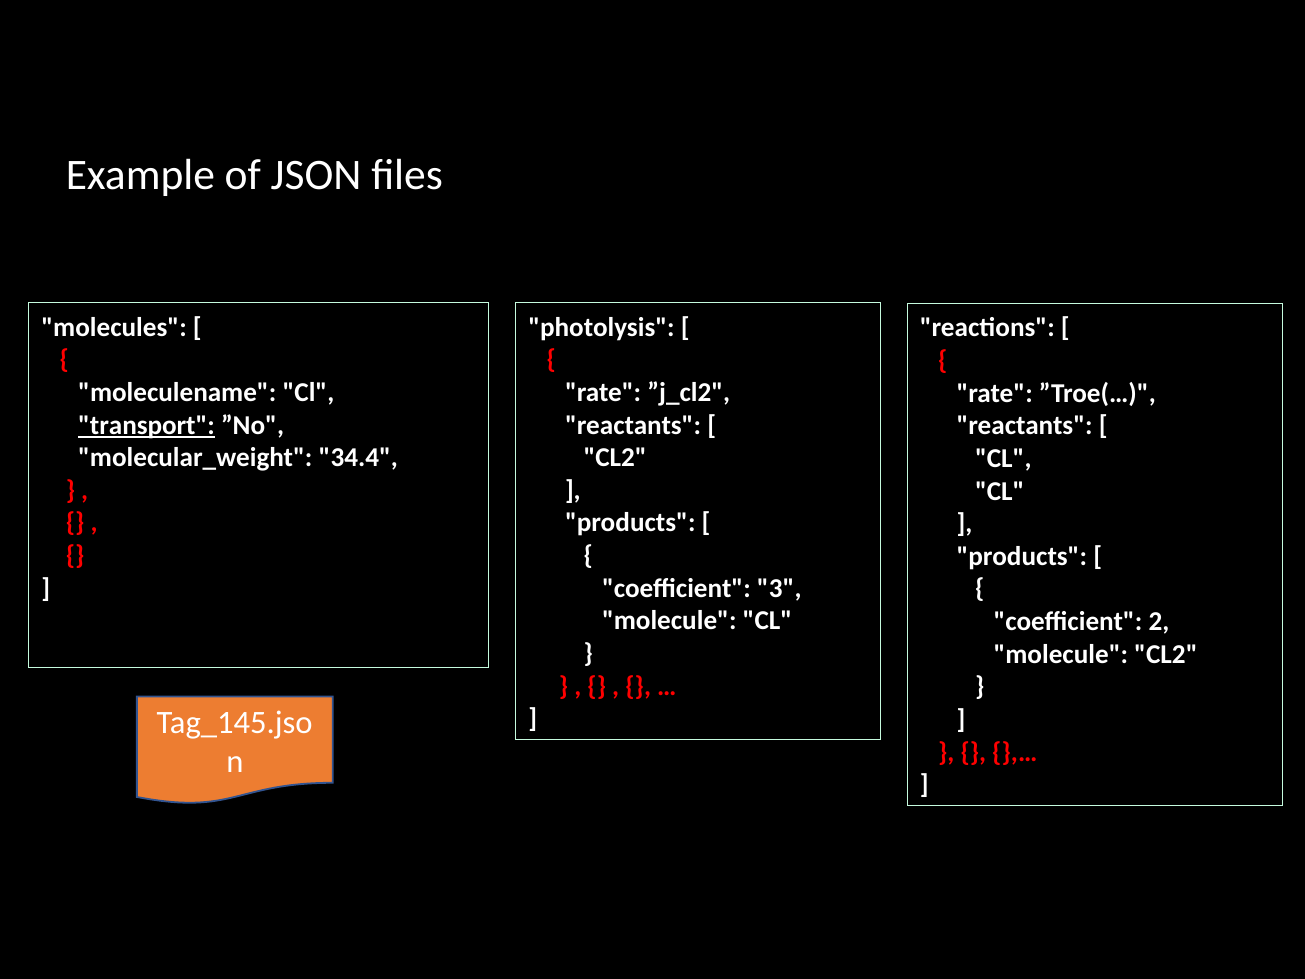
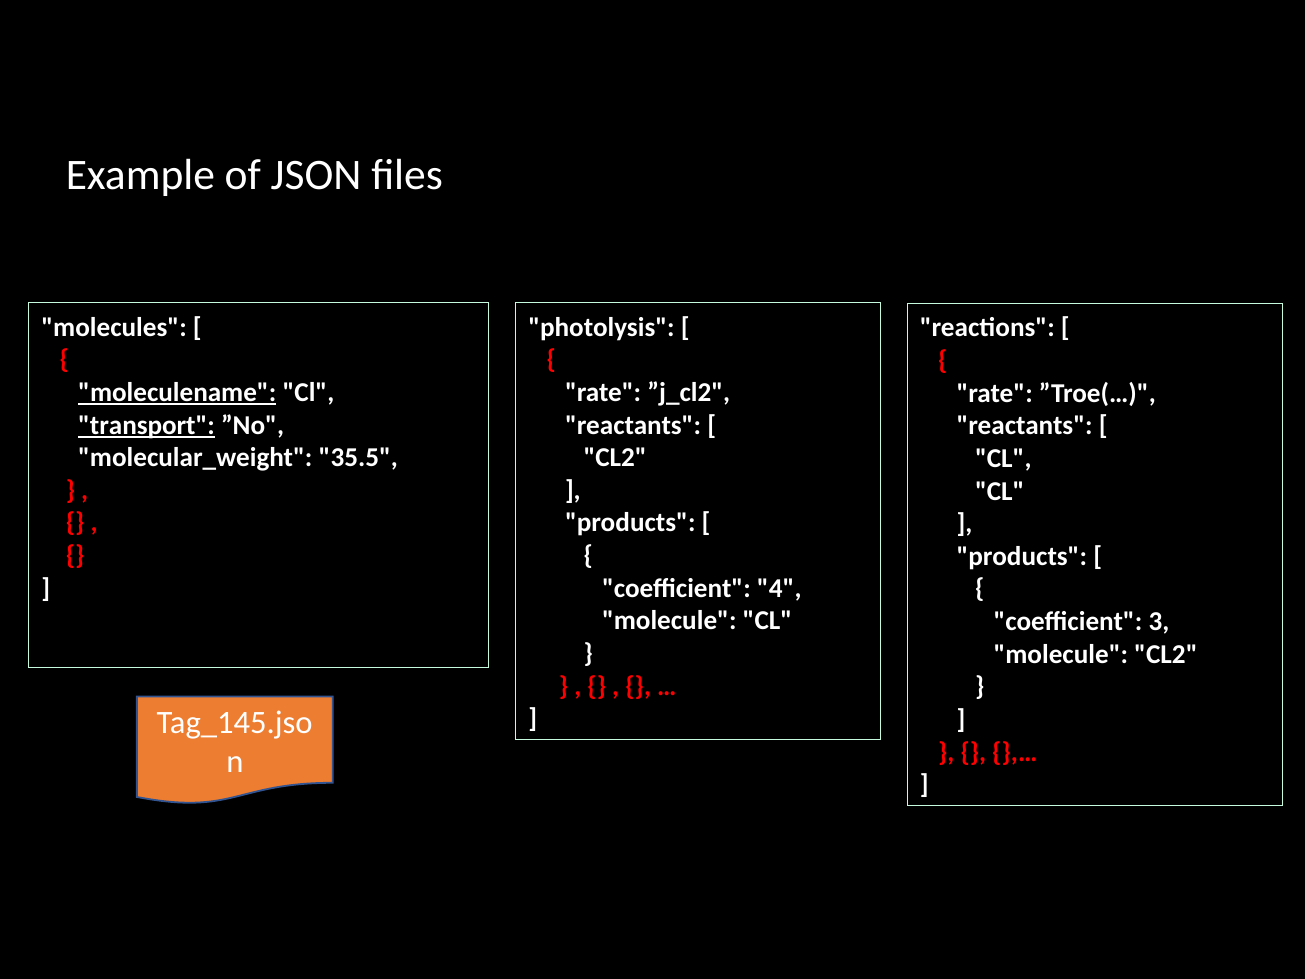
moleculename underline: none -> present (177, 392)
34.4: 34.4 -> 35.5 (358, 458)
3: 3 -> 4 (779, 588)
2: 2 -> 3 (1159, 621)
